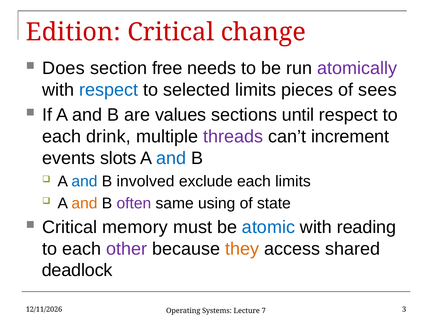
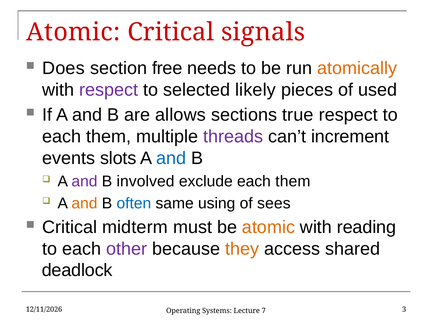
Edition: Edition -> Atomic (73, 32)
change: change -> signals (263, 32)
atomically colour: purple -> orange (357, 68)
respect colour: blue -> purple (109, 90)
selected limits: limits -> likely (255, 90)
sees: sees -> used (378, 90)
values: values -> allows (180, 115)
until: until -> true (298, 115)
drink: drink -> them (109, 137)
and colour: blue -> purple (84, 181)
exclude each limits: limits -> them (293, 181)
often colour: purple -> blue (134, 203)
state: state -> sees (274, 203)
memory: memory -> midterm (135, 227)
atomic colour: blue -> orange (268, 227)
